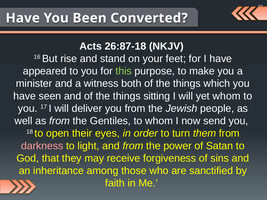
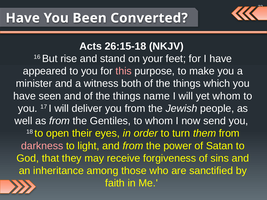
26:87-18: 26:87-18 -> 26:15-18 (125, 46)
this colour: light green -> pink (124, 71)
sitting: sitting -> name (157, 96)
